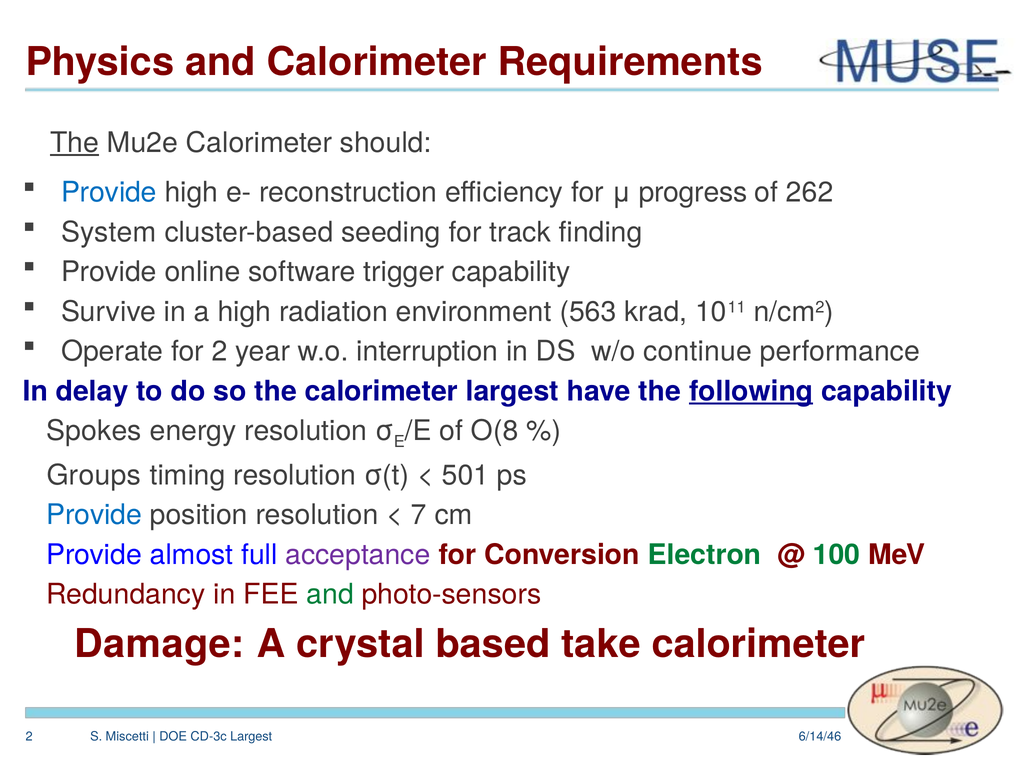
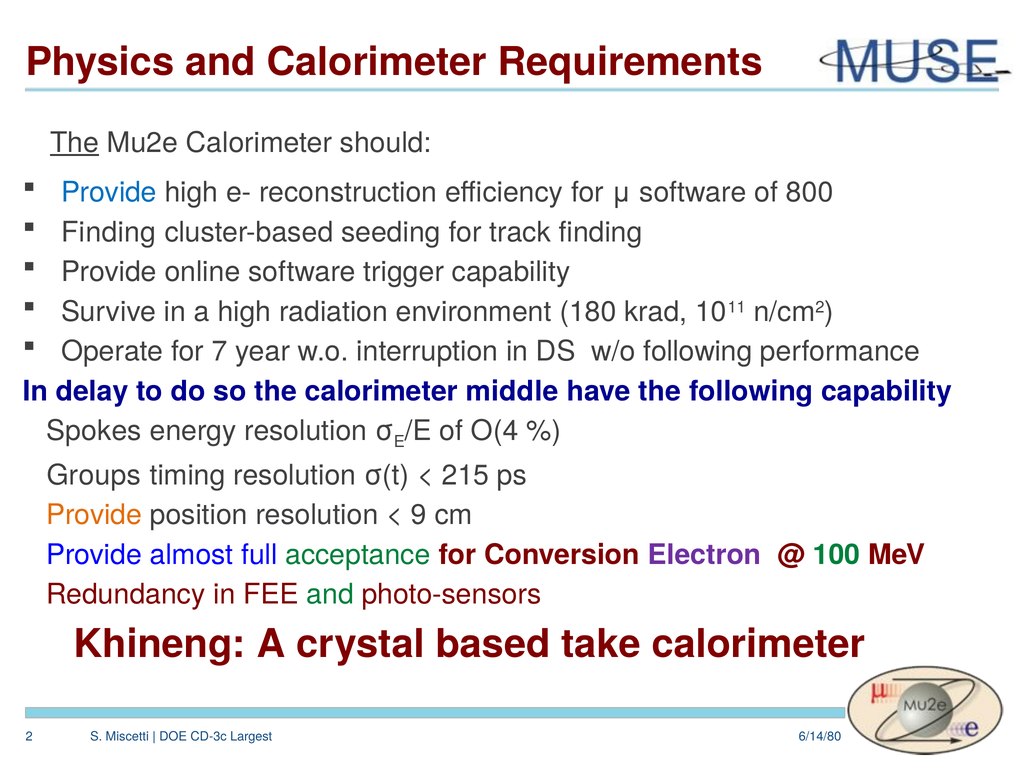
μ progress: progress -> software (693, 193)
262: 262 -> 800 (810, 193)
System: System -> Finding (109, 232)
563: 563 -> 180 (588, 312)
for 2: 2 -> 7 (220, 352)
w/o continue: continue -> following (698, 352)
calorimeter largest: largest -> middle (512, 391)
following underline: present -> none (751, 391)
O(8: O(8 -> O(4 (495, 431)
501: 501 -> 215 (465, 476)
Provide colour: blue -> orange (94, 515)
7: 7 -> 9 (419, 515)
acceptance colour: purple -> green (358, 555)
Electron colour: green -> purple (705, 555)
Damage: Damage -> Khineng (160, 645)
6/14/46: 6/14/46 -> 6/14/80 (820, 737)
